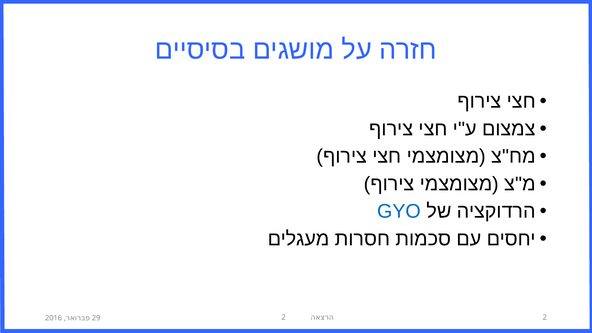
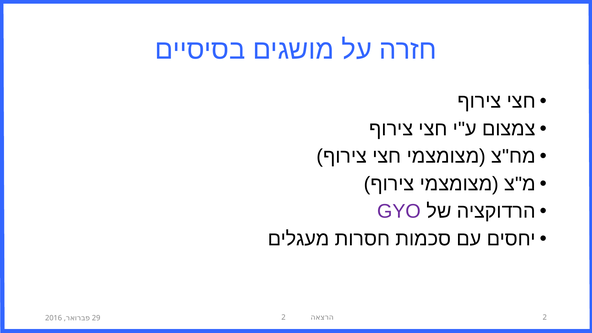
GYO colour: blue -> purple (399, 211)
